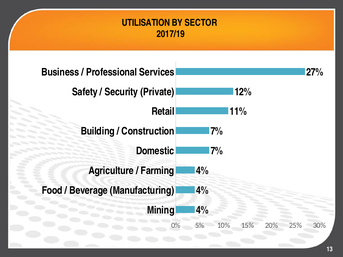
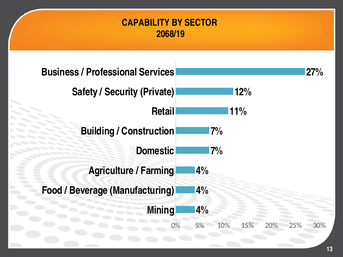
UTILISATION: UTILISATION -> CAPABILITY (146, 23)
2017/19: 2017/19 -> 2068/19 (171, 34)
